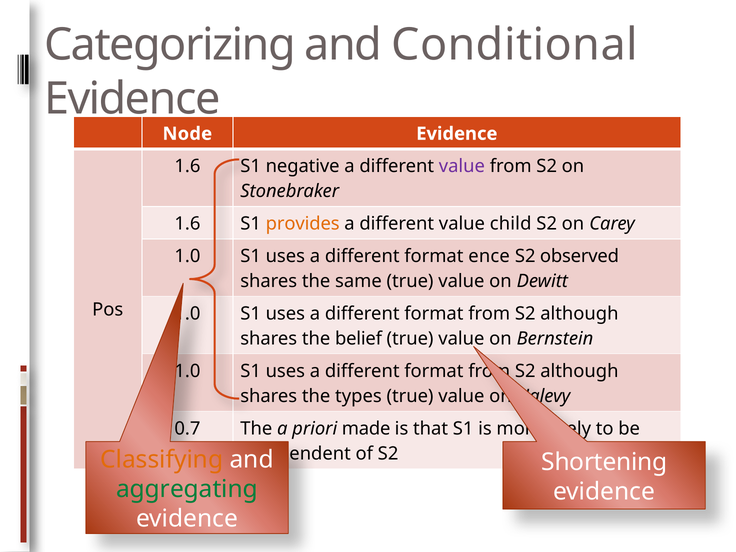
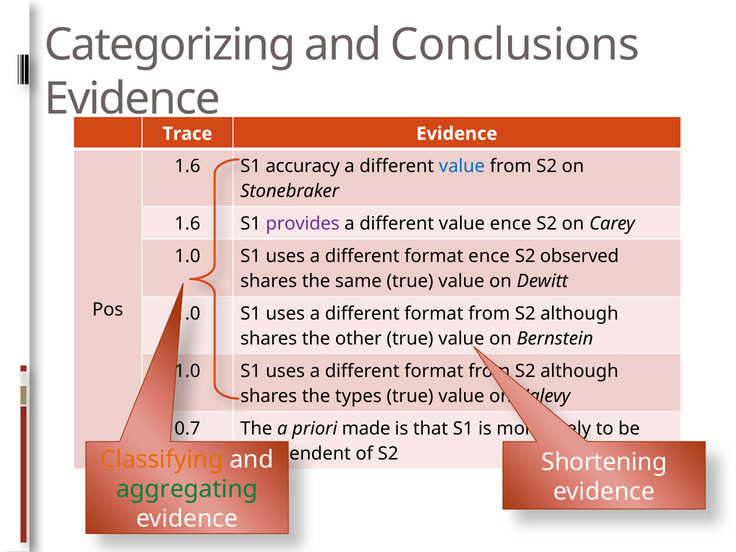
Conditional: Conditional -> Conclusions (515, 45)
Node: Node -> Trace (187, 134)
negative: negative -> accuracy (303, 166)
value colour: purple -> blue (462, 166)
provides colour: orange -> purple (303, 224)
value child: child -> ence (511, 224)
belief: belief -> other (358, 339)
